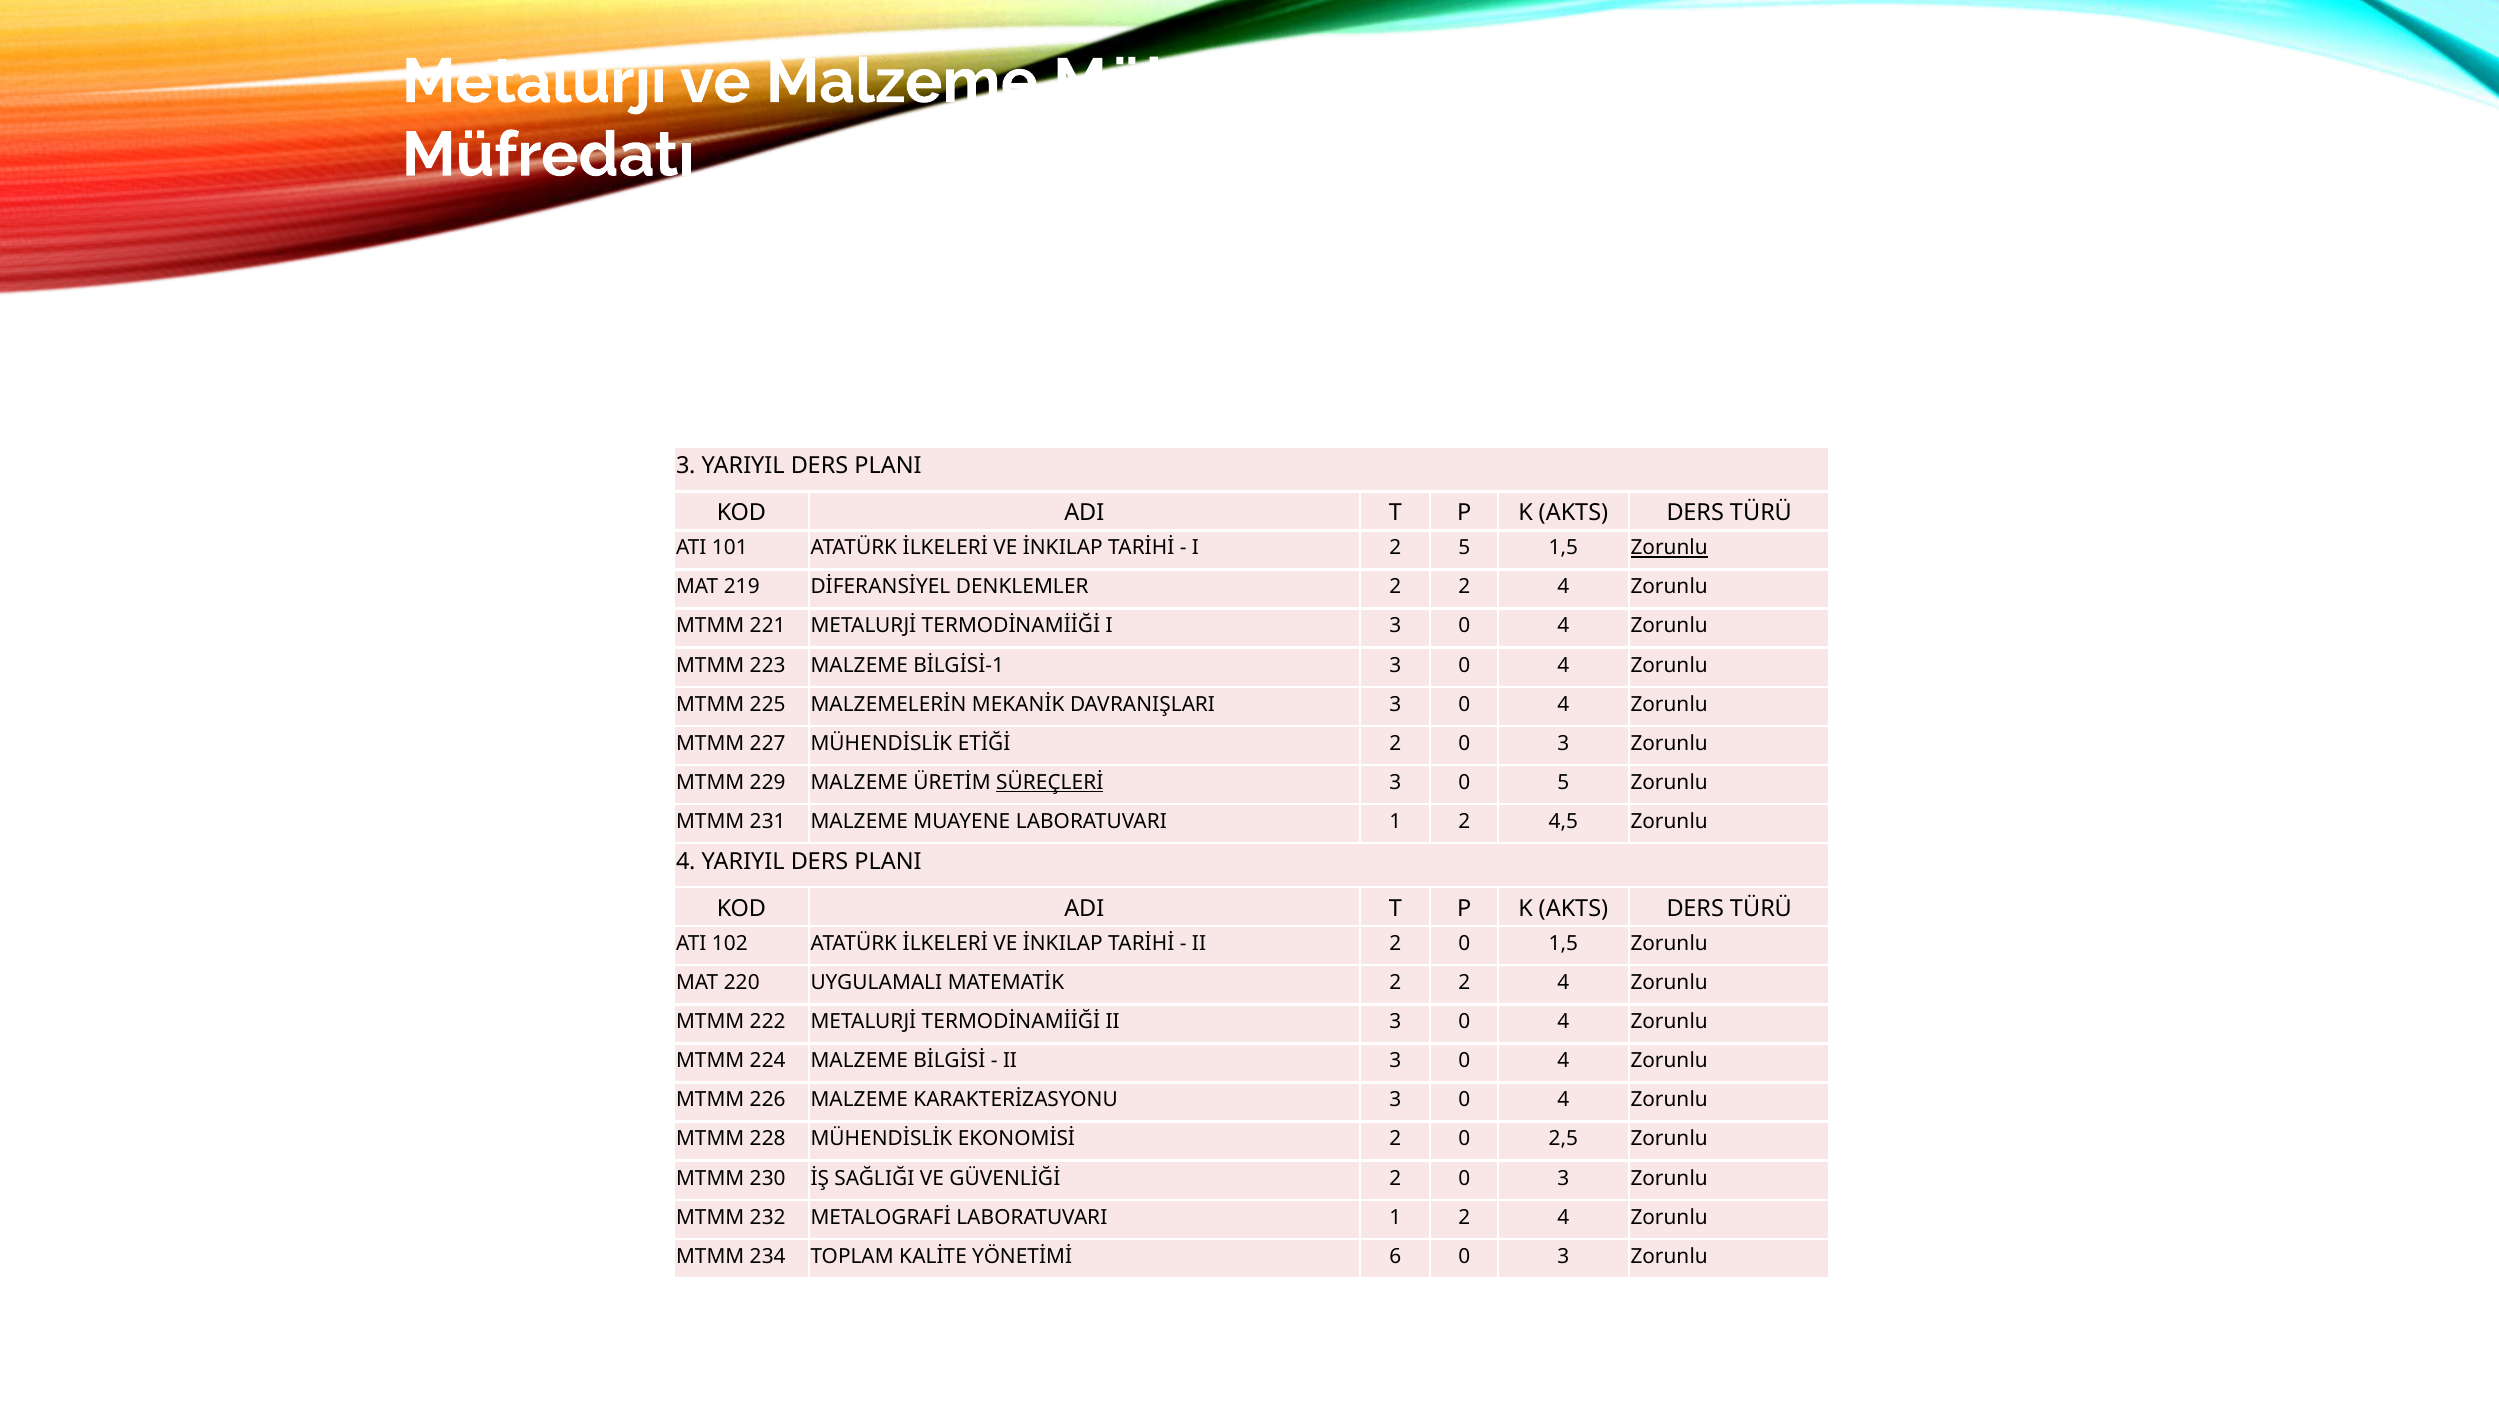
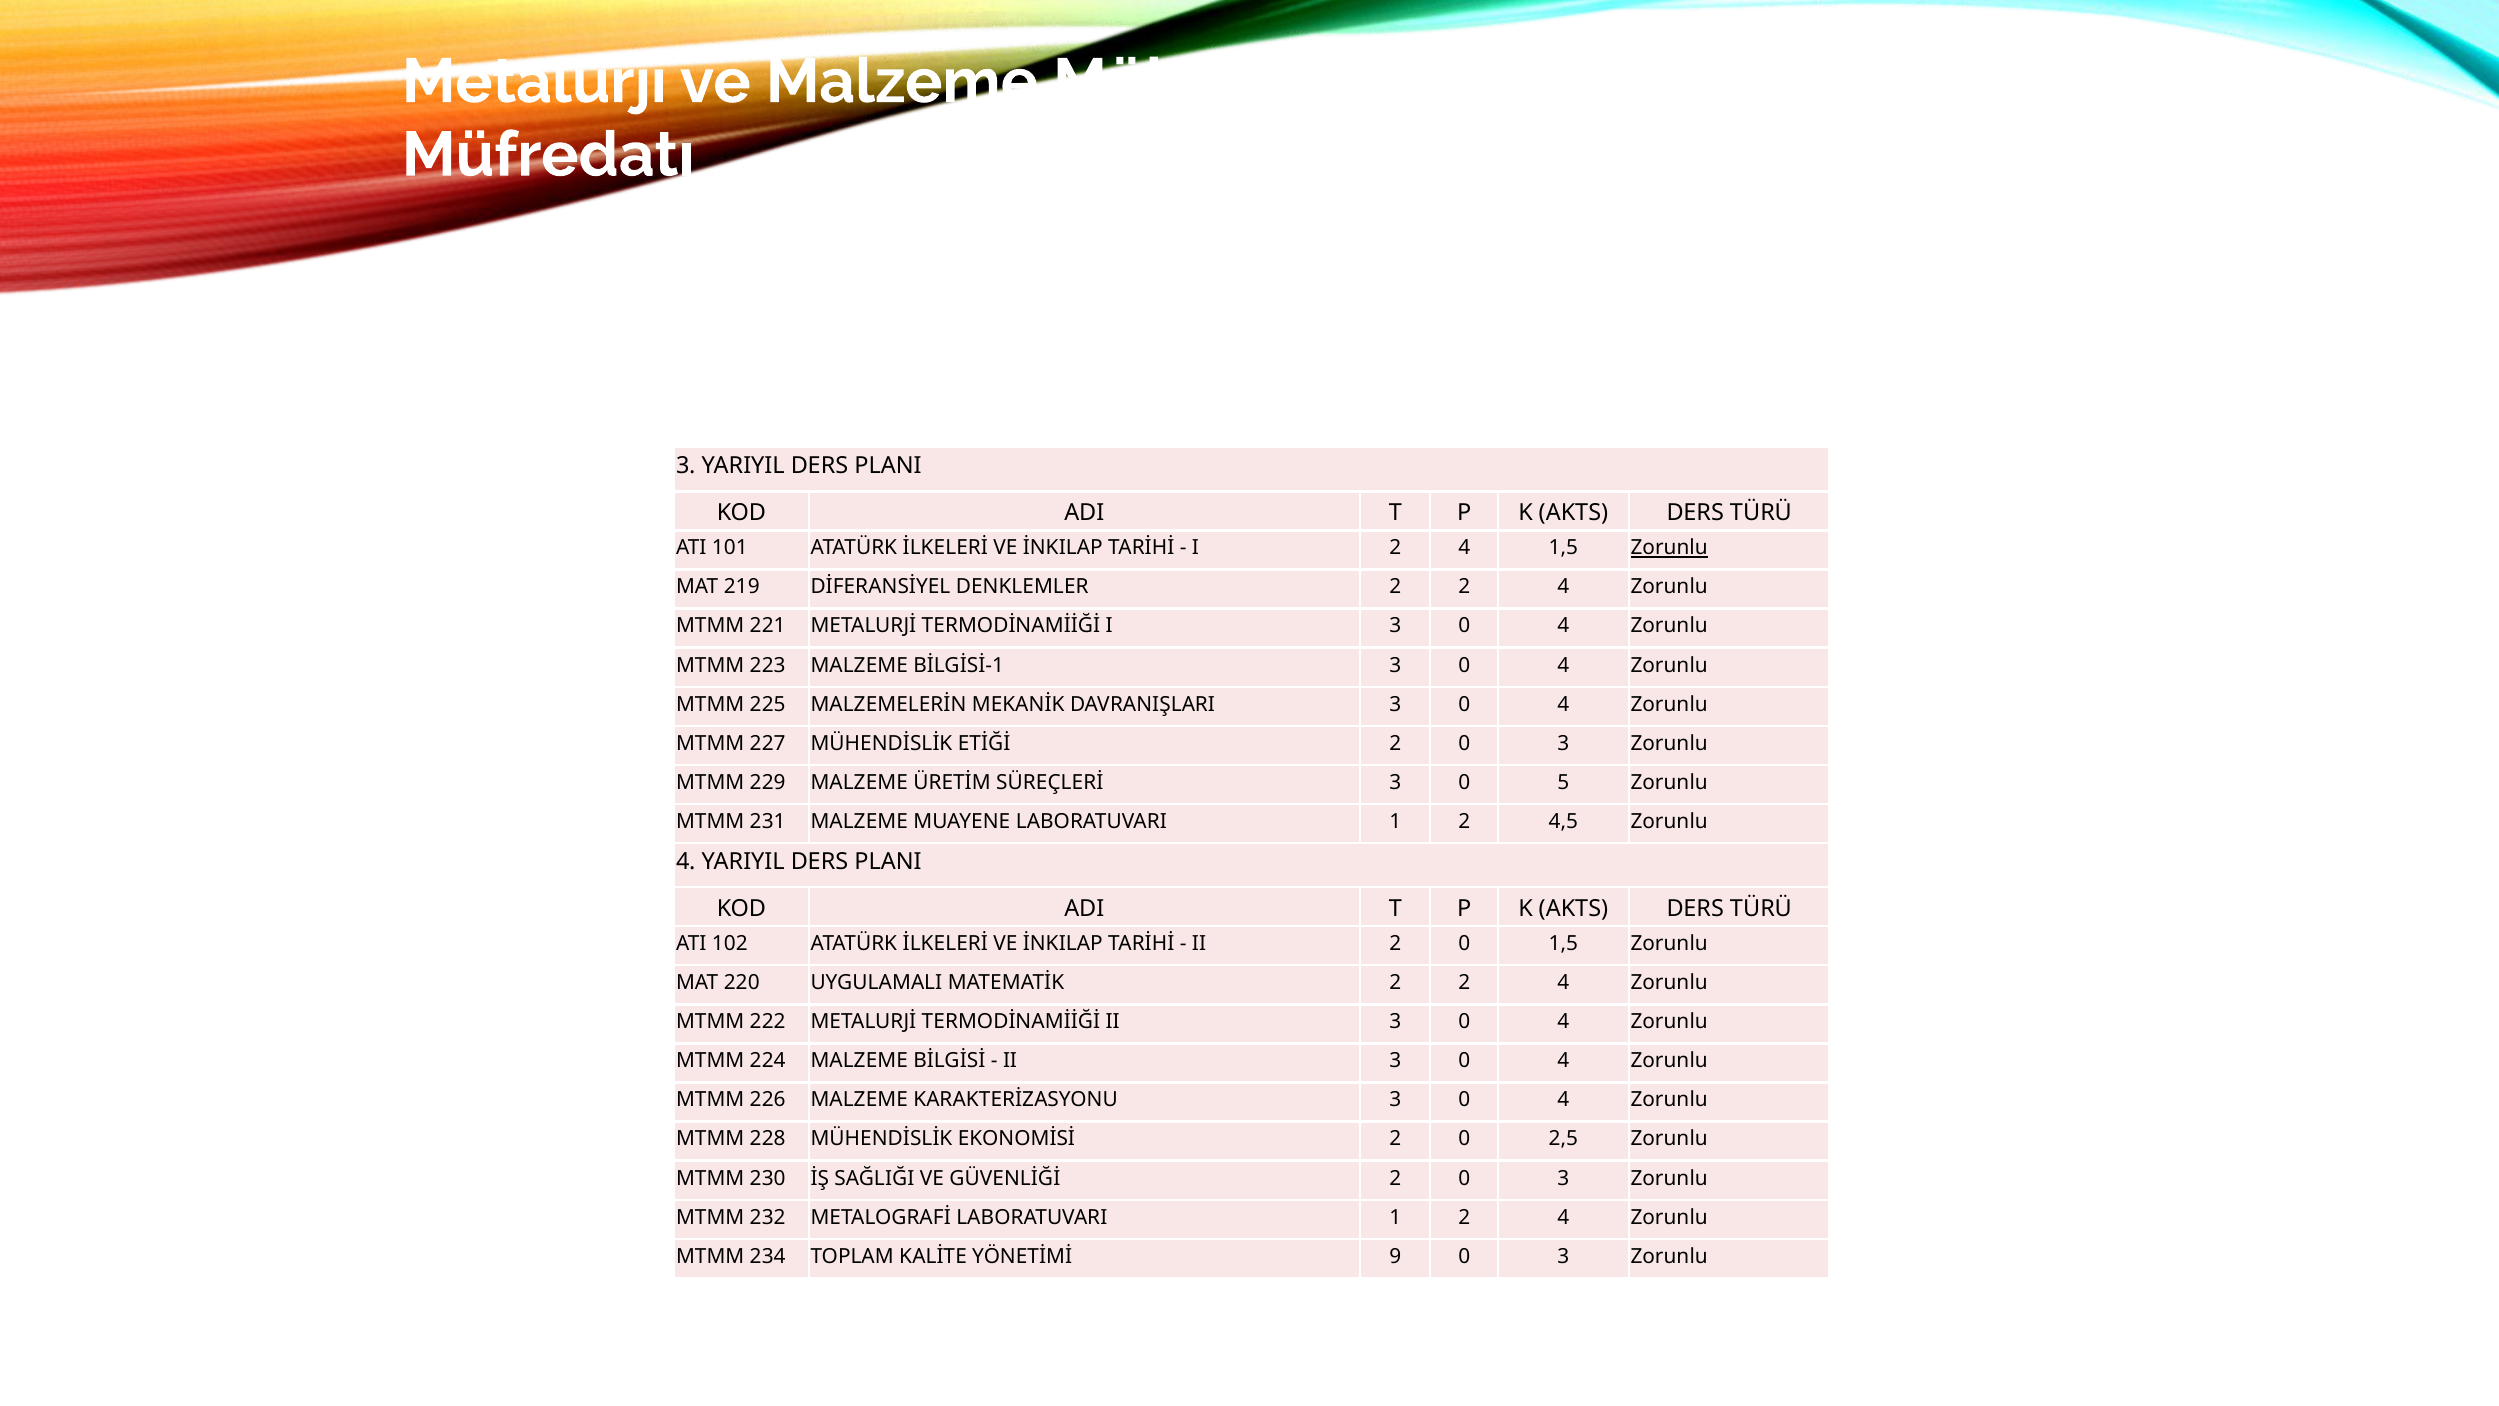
I 2 5: 5 -> 4 (1464, 548)
SÜREÇLERİ underline: present -> none (1050, 782)
6: 6 -> 9 (1395, 1256)
